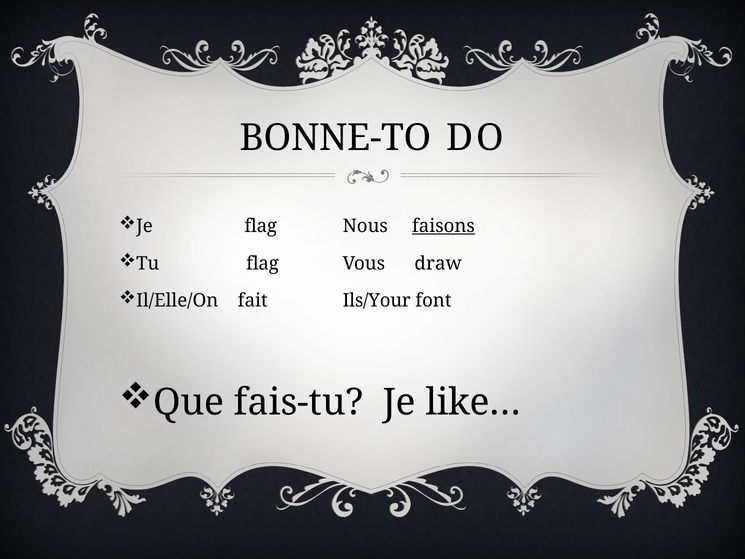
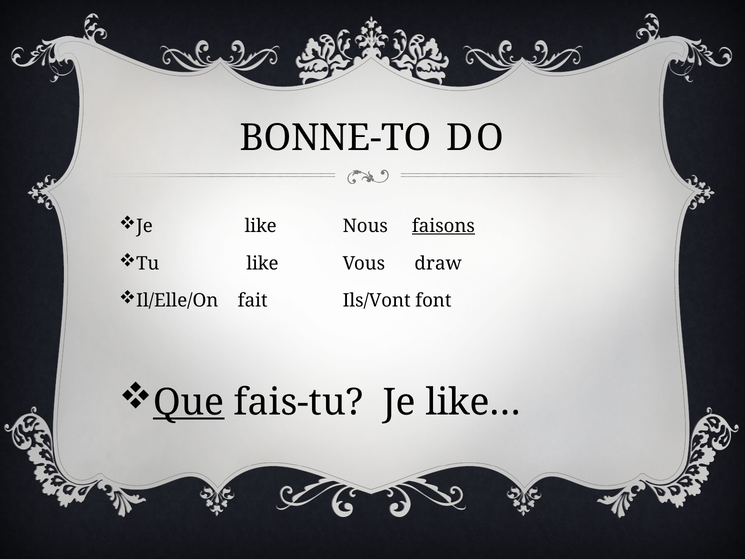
Je flag: flag -> like (261, 226)
Tu flag: flag -> like (263, 263)
Ils/Your: Ils/Your -> Ils/Vont (377, 301)
Que underline: none -> present (189, 402)
